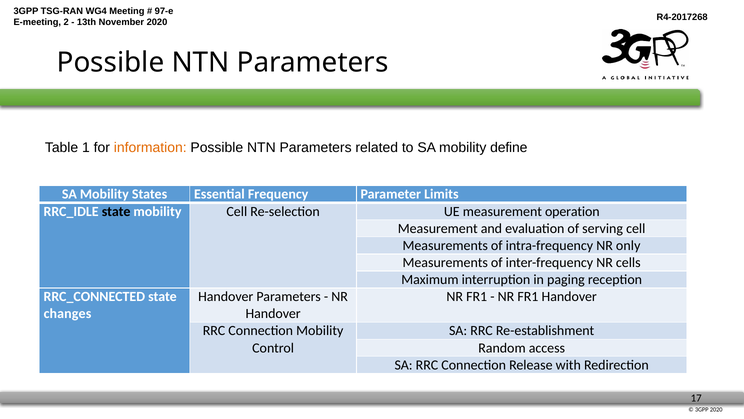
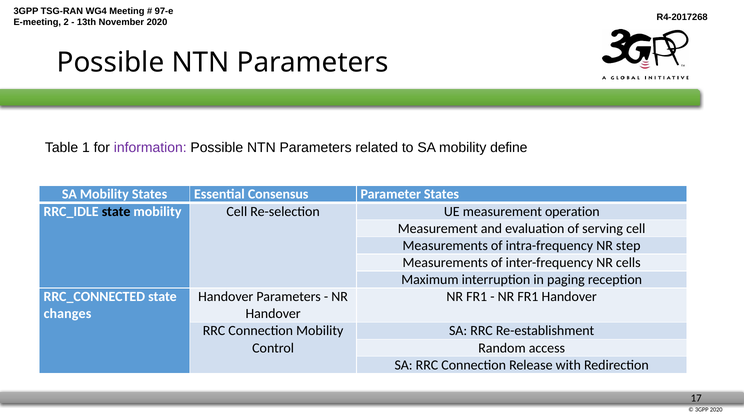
information colour: orange -> purple (150, 147)
Frequency: Frequency -> Consensus (278, 194)
Parameter Limits: Limits -> States (441, 194)
only: only -> step (628, 245)
